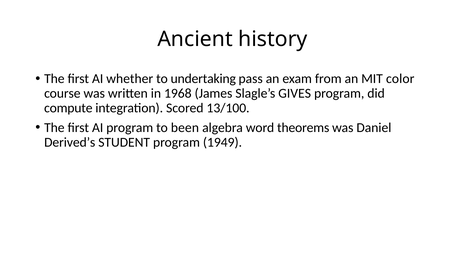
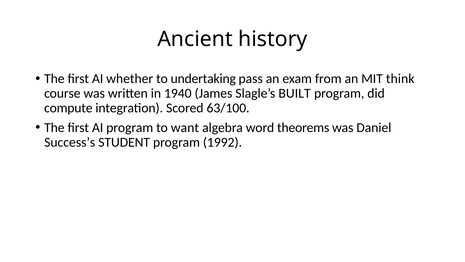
color: color -> think (400, 79)
1968: 1968 -> 1940 (178, 93)
GIVES: GIVES -> BUILT (295, 93)
13/100: 13/100 -> 63/100 (228, 108)
been: been -> want (185, 127)
Derived’s: Derived’s -> Success’s (70, 142)
1949: 1949 -> 1992 (223, 142)
